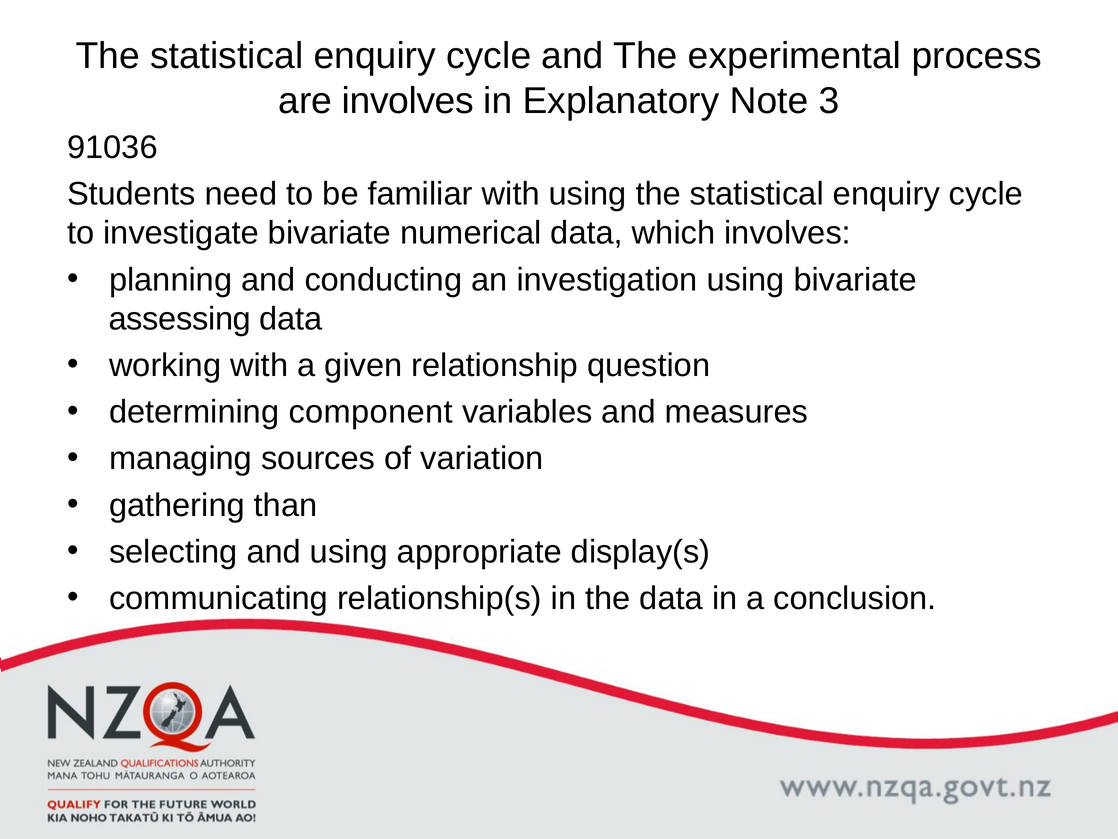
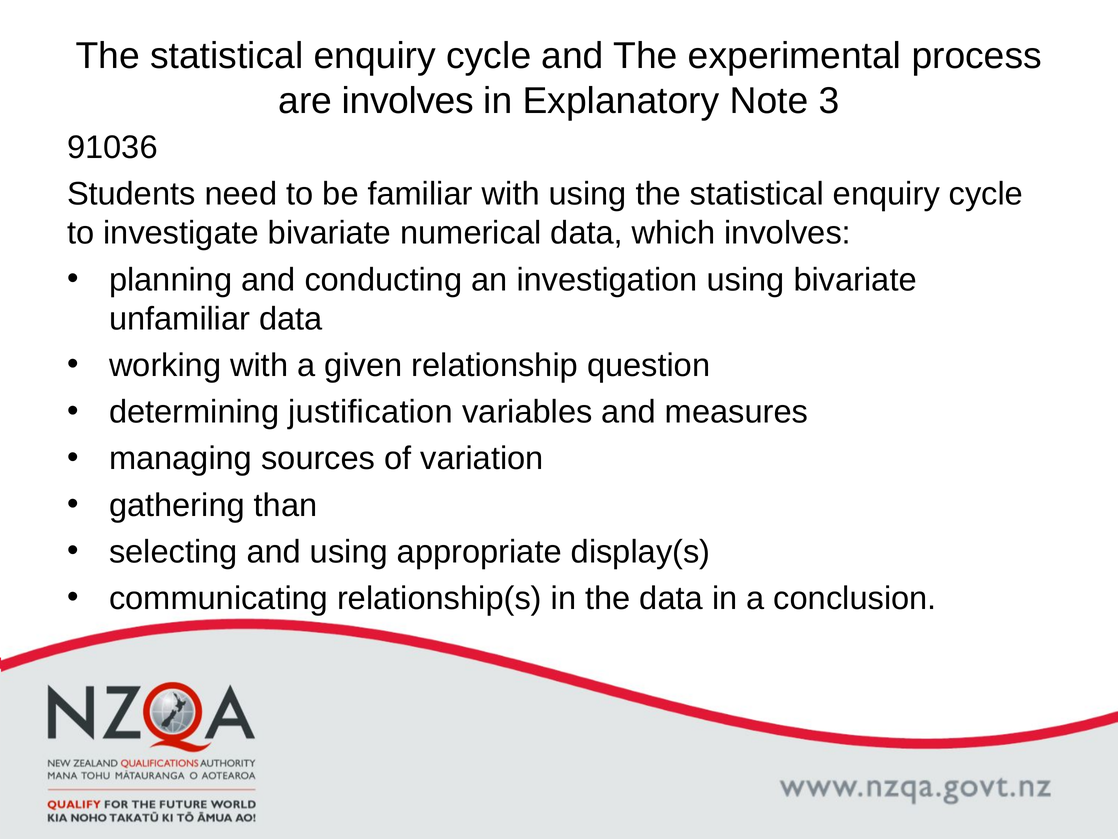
assessing: assessing -> unfamiliar (180, 319)
component: component -> justification (371, 412)
